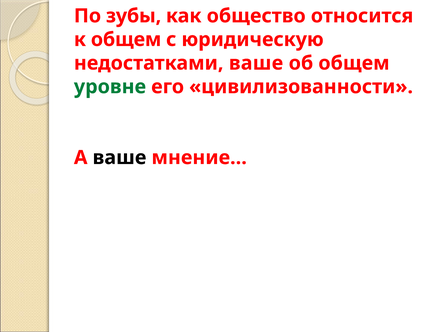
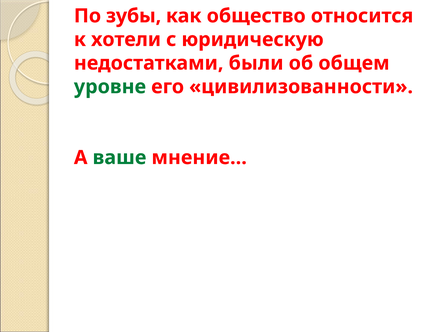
к общем: общем -> хотели (126, 40)
недостатками ваше: ваше -> были (256, 63)
ваше colour: black -> green (119, 158)
